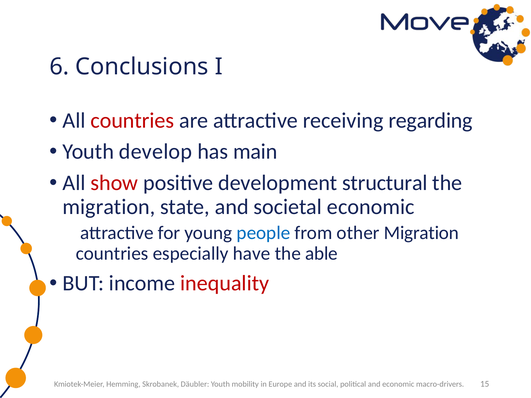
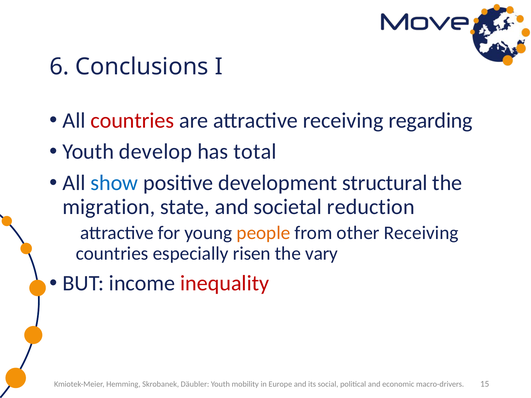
main: main -> total (255, 152)
show colour: red -> blue (114, 183)
societal economic: economic -> reduction (371, 207)
people colour: blue -> orange (263, 233)
other Migration: Migration -> Receiving (421, 233)
have: have -> risen (252, 254)
able: able -> vary (322, 254)
